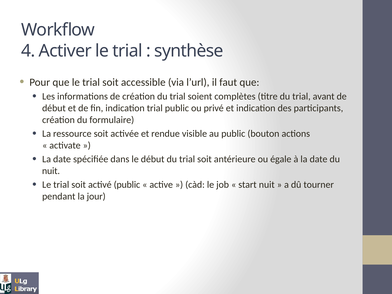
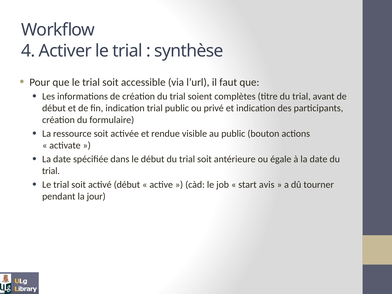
nuit: nuit -> trial (51, 171)
activé public: public -> début (127, 185)
start nuit: nuit -> avis (267, 185)
